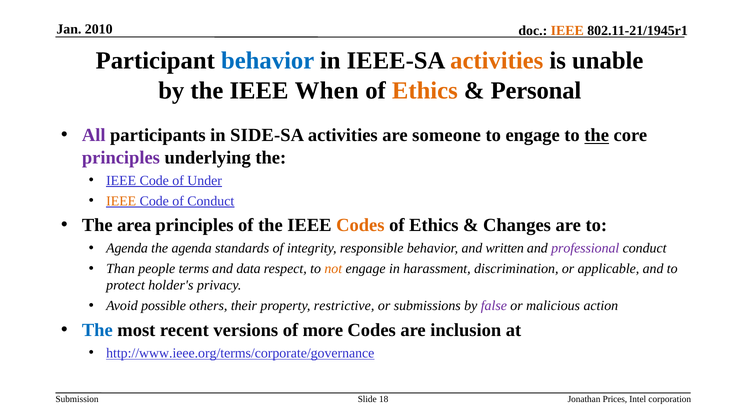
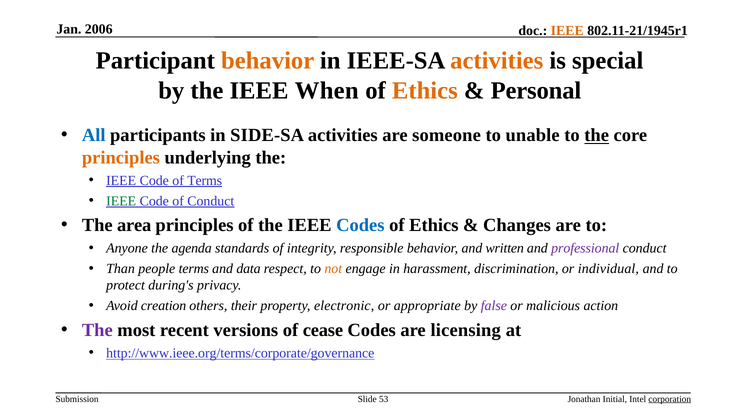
2010: 2010 -> 2006 (99, 29)
behavior colour: blue -> orange (268, 61)
unable: unable -> special (608, 61)
All colour: purple -> blue (94, 135)
to engage: engage -> unable (533, 135)
principles colour: purple -> orange (121, 158)
of Under: Under -> Terms (205, 181)
IEEE colour: orange -> green (121, 201)
Codes colour: orange -> blue (360, 225)
Agenda: Agenda -> Anyone (127, 248)
applicable: applicable -> individual (608, 269)
holder's: holder's -> during's (171, 286)
possible: possible -> creation (164, 306)
restrictive: restrictive -> electronic (344, 306)
submissions: submissions -> appropriate (427, 306)
The colour: blue -> purple (97, 330)
more: more -> cease (323, 330)
inclusion: inclusion -> licensing (466, 330)
18: 18 -> 53 (384, 399)
Prices: Prices -> Initial (615, 399)
corporation underline: none -> present (670, 399)
